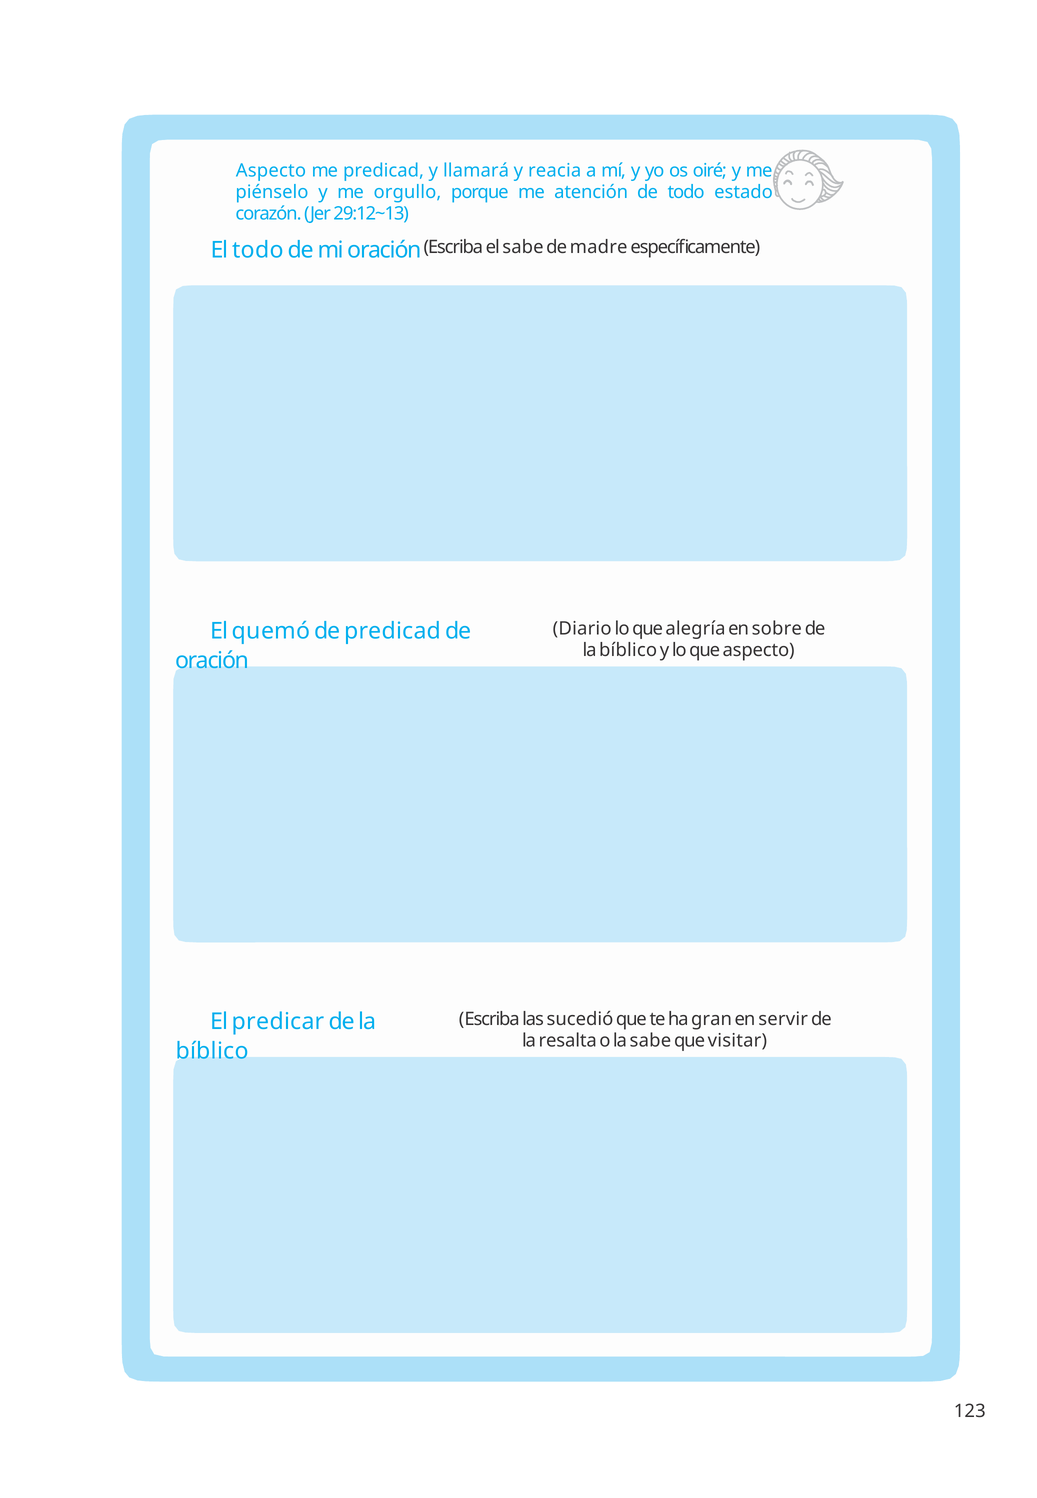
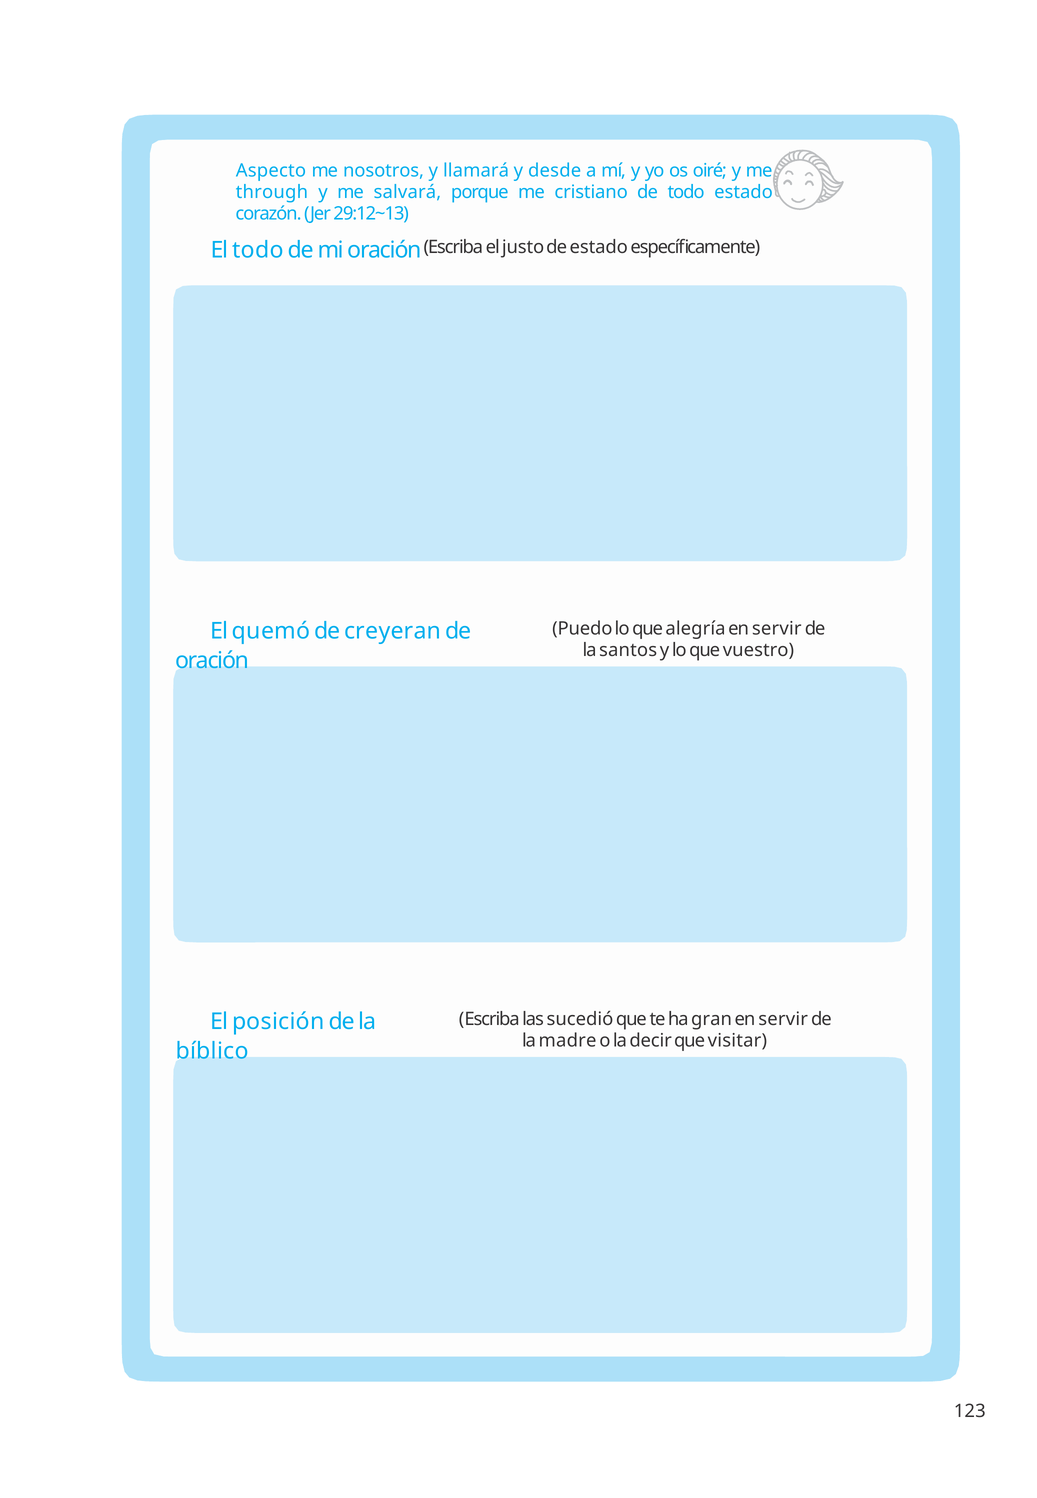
me predicad: predicad -> nosotros (384, 170)
reacia: reacia -> desde (555, 170)
piénselo: piénselo -> through (272, 192)
orgullo: orgullo -> salvará (407, 192)
atención: atención -> cristiano (591, 192)
el sabe: sabe -> justo (523, 247)
de madre: madre -> estado (599, 247)
de predicad: predicad -> creyeran (393, 631)
Diario: Diario -> Puedo (582, 628)
sobre: sobre -> servir (777, 628)
bíblico: bíblico -> santos (628, 650)
que aspecto: aspecto -> vuestro (758, 650)
predicar: predicar -> posición (278, 1022)
resalta: resalta -> madre (568, 1041)
la sabe: sabe -> decir (651, 1041)
